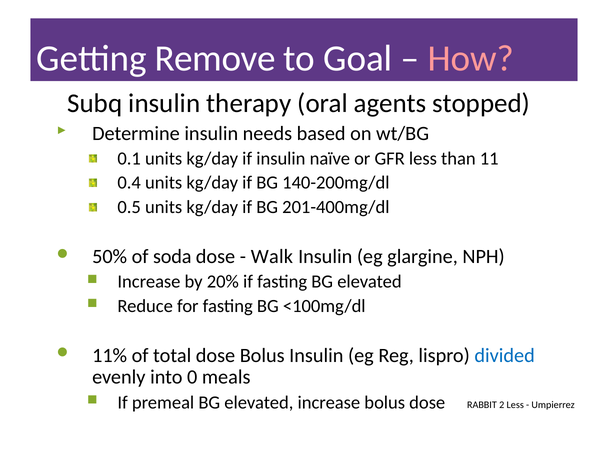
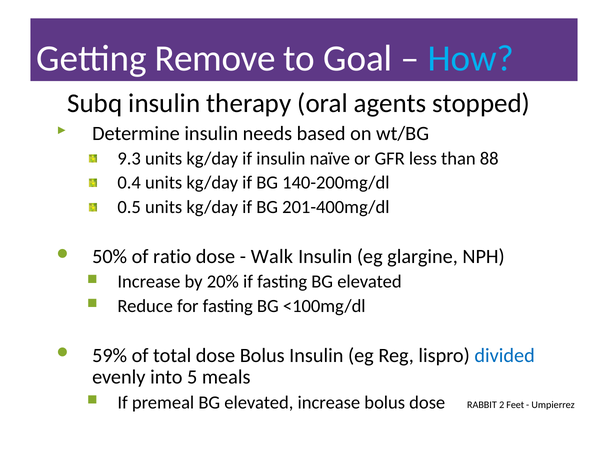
How colour: pink -> light blue (471, 58)
0.1: 0.1 -> 9.3 (129, 159)
11: 11 -> 88 (489, 159)
soda: soda -> ratio (172, 257)
11%: 11% -> 59% (110, 355)
0: 0 -> 5 (192, 377)
2 Less: Less -> Feet (515, 405)
